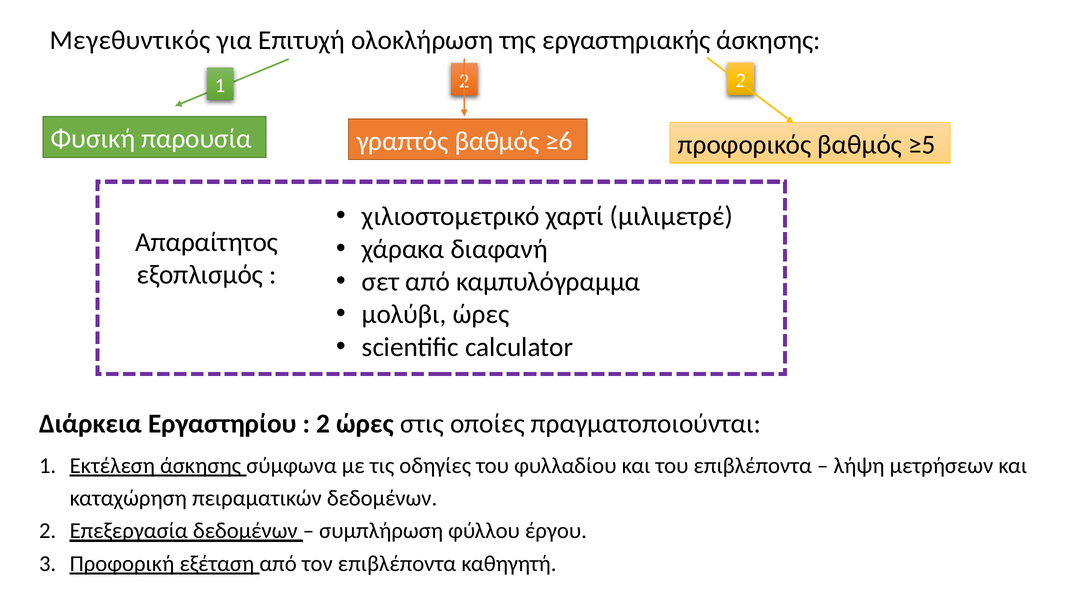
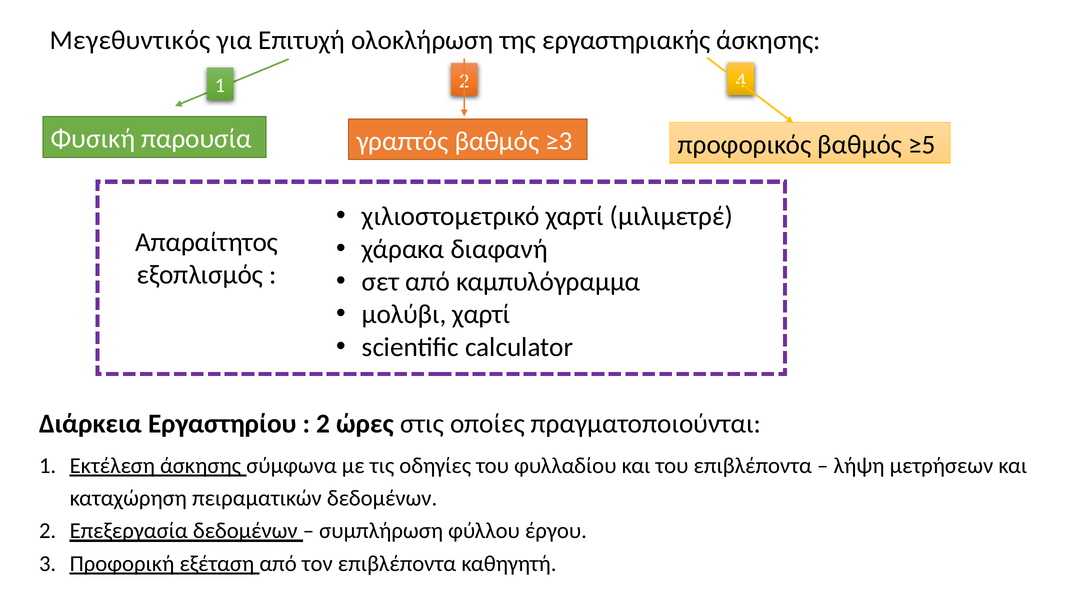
2 2: 2 -> 4 (741, 80)
≥6: ≥6 -> ≥3 (559, 141)
μολύβι ώρες: ώρες -> χαρτί (481, 314)
